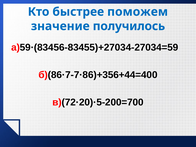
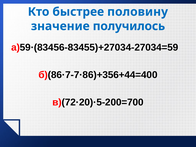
поможем: поможем -> половину (138, 12)
